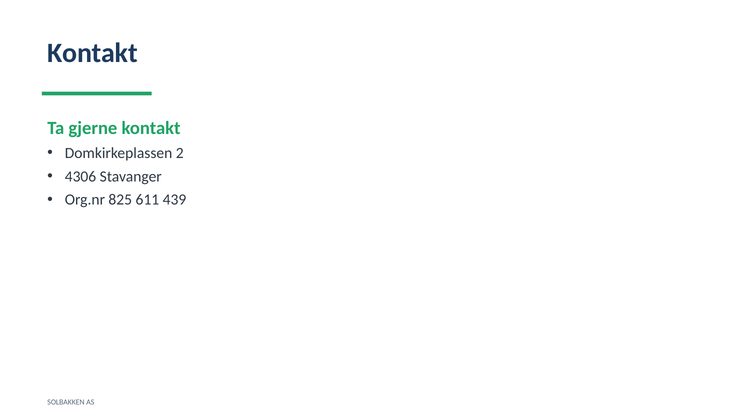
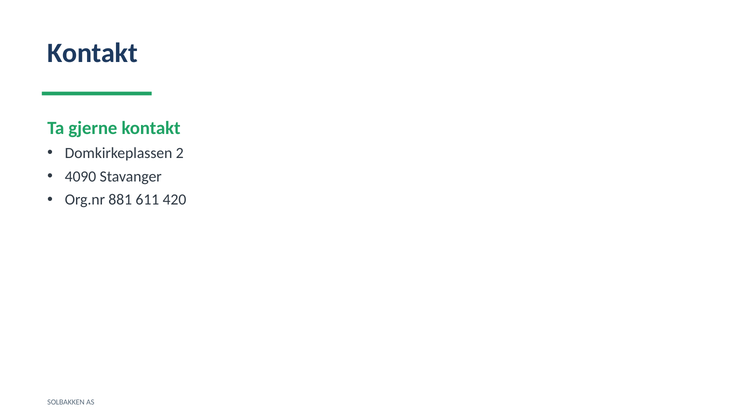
4306: 4306 -> 4090 (80, 176)
825: 825 -> 881 (120, 200)
439: 439 -> 420 (175, 200)
